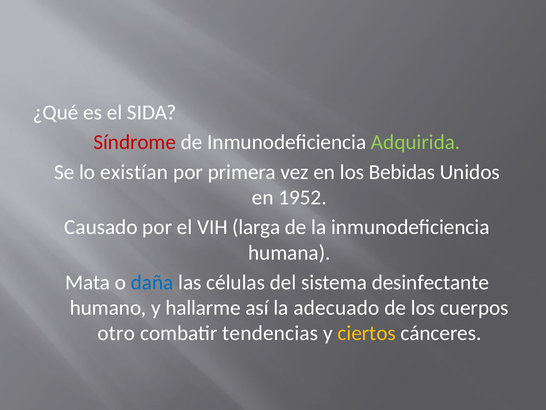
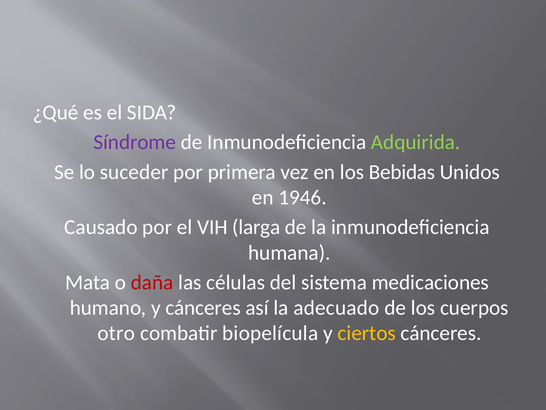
Síndrome colour: red -> purple (135, 142)
existían: existían -> suceder (134, 172)
1952: 1952 -> 1946 (303, 197)
daña colour: blue -> red (152, 282)
desinfectante: desinfectante -> medicaciones (430, 282)
y hallarme: hallarme -> cánceres (203, 307)
tendencias: tendencias -> biopelícula (270, 333)
